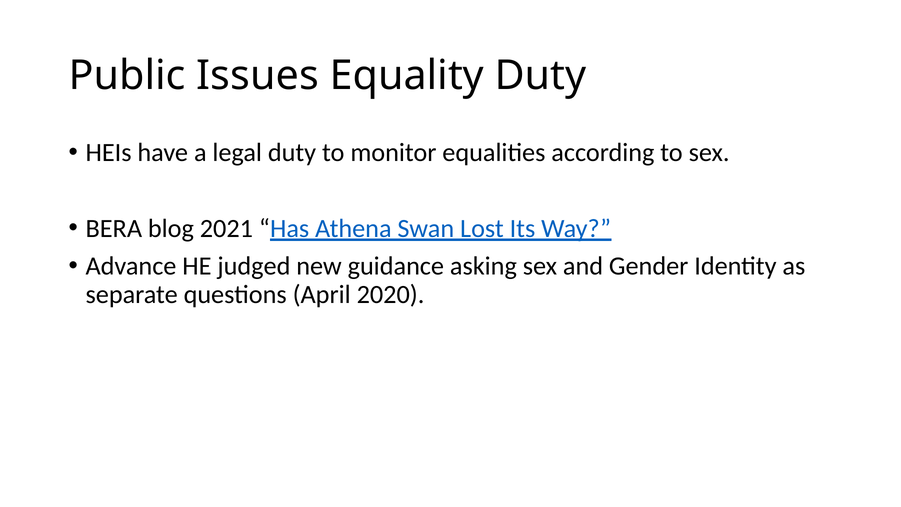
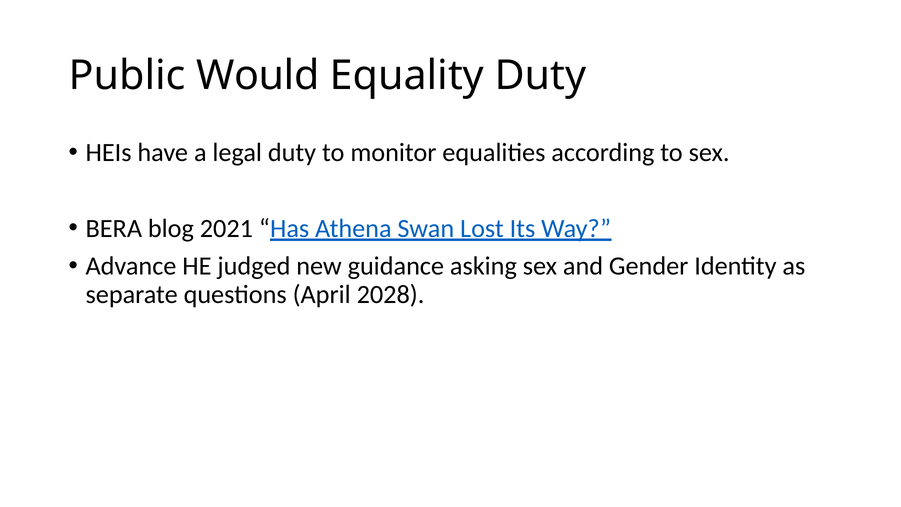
Issues: Issues -> Would (258, 76)
2020: 2020 -> 2028 (391, 295)
